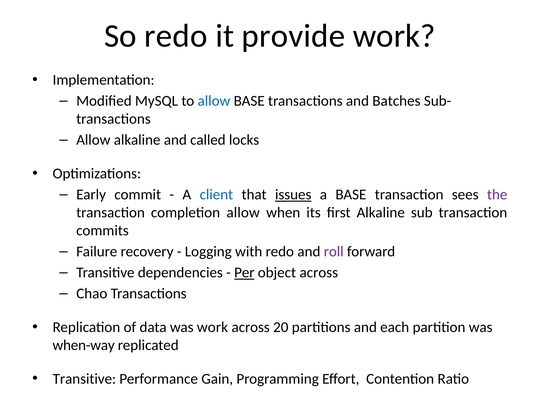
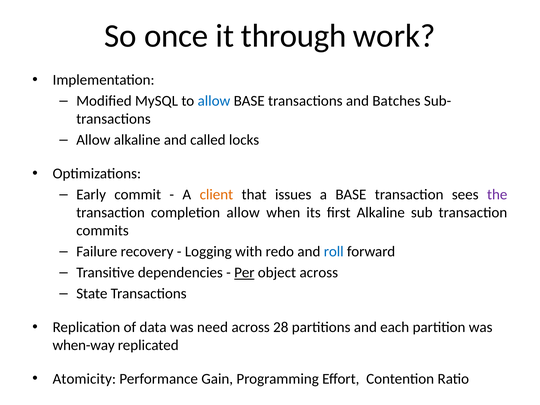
So redo: redo -> once (176, 36)
provide: provide -> through (294, 36)
client colour: blue -> orange (216, 195)
issues underline: present -> none (293, 195)
roll colour: purple -> blue (334, 252)
Chao: Chao -> State (92, 294)
was work: work -> need (212, 327)
20: 20 -> 28 (281, 327)
Transitive: Transitive -> Atomicity (84, 379)
